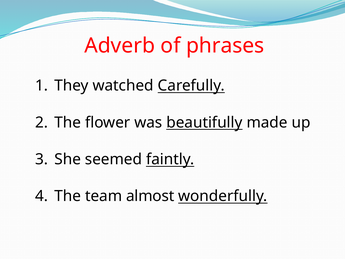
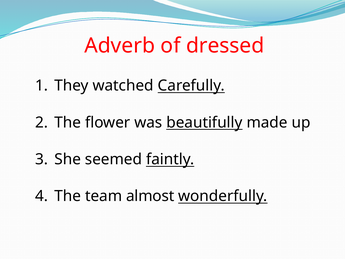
phrases: phrases -> dressed (225, 46)
